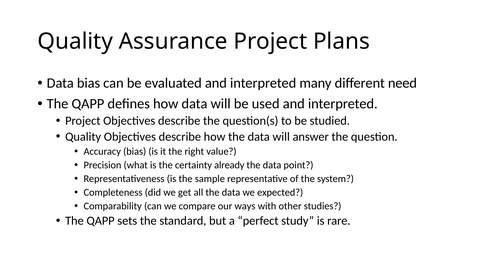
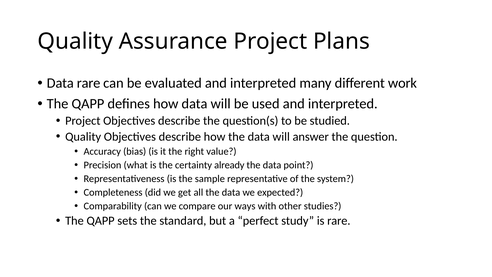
Data bias: bias -> rare (89, 83)
need: need -> work (402, 83)
